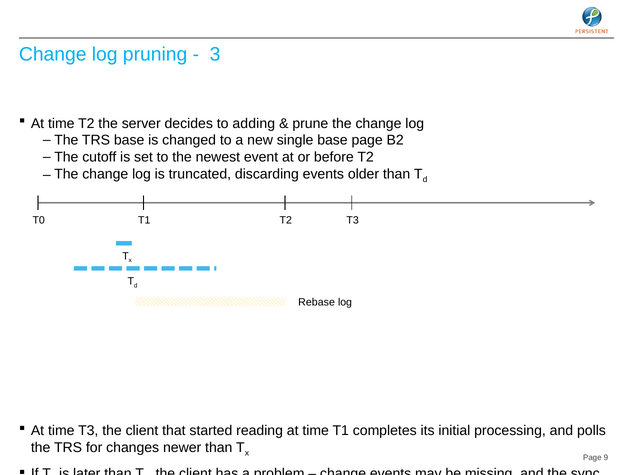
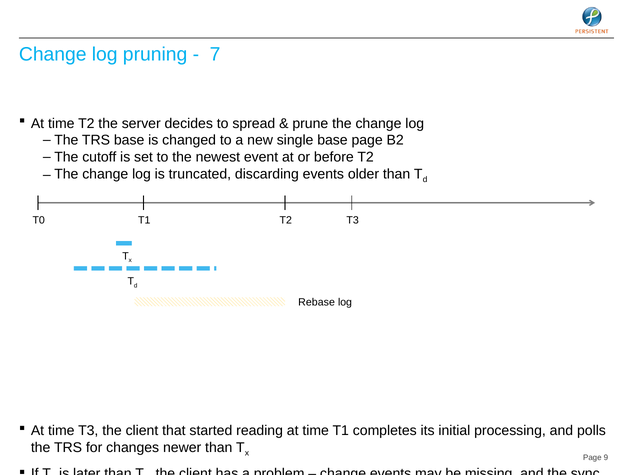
3: 3 -> 7 (215, 55)
adding: adding -> spread (254, 123)
